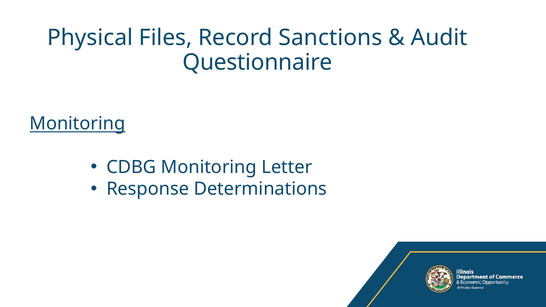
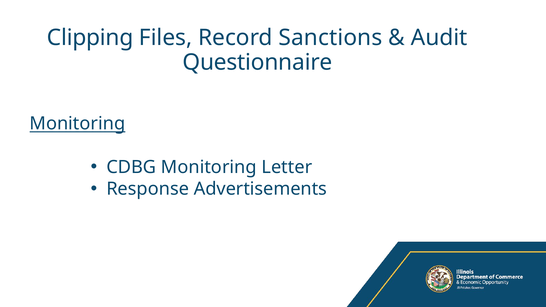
Physical: Physical -> Clipping (90, 38)
Determinations: Determinations -> Advertisements (260, 189)
